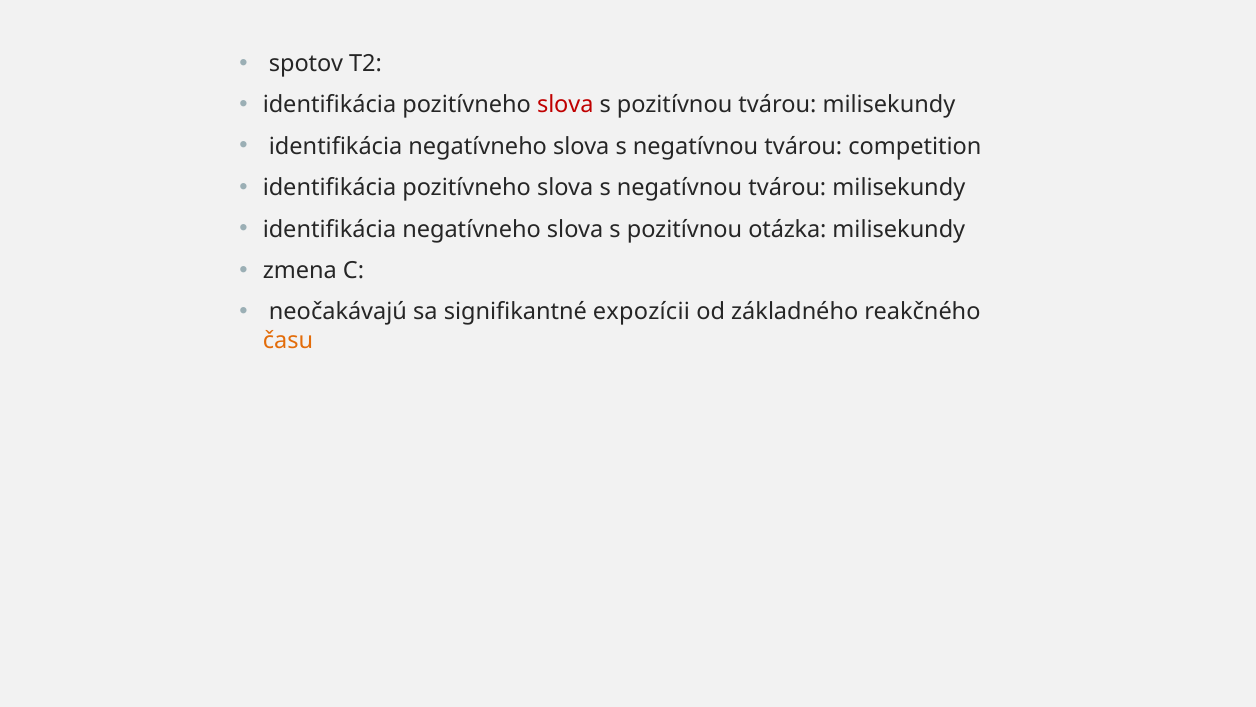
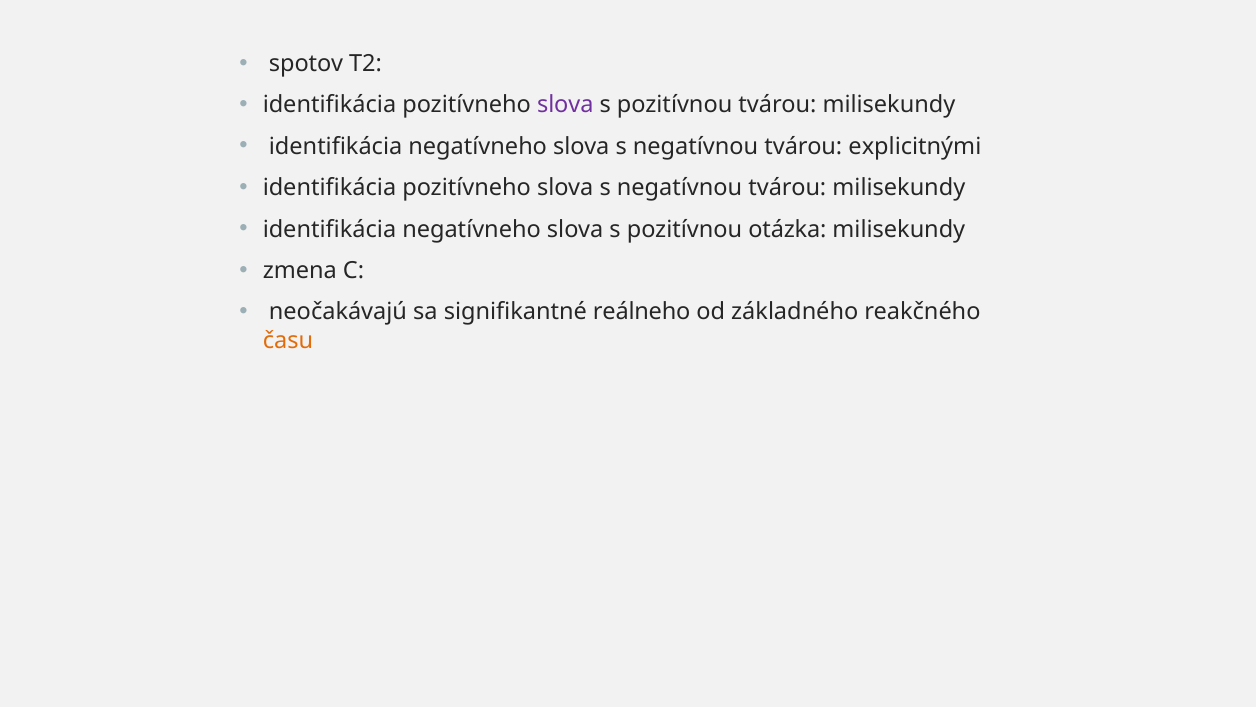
slova colour: red -> purple (565, 105)
competition: competition -> explicitnými (915, 146)
expozícii: expozícii -> reálneho (642, 312)
